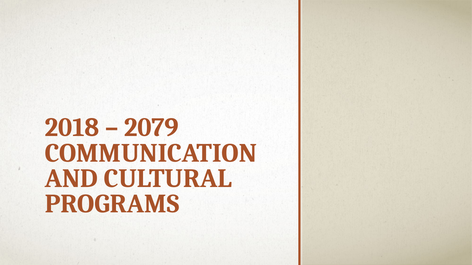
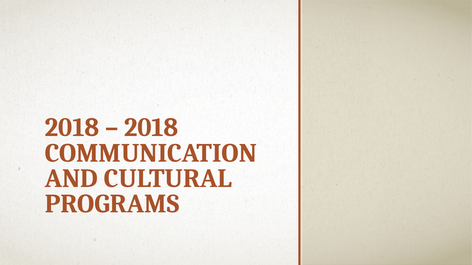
2079: 2079 -> 2018 (151, 128)
